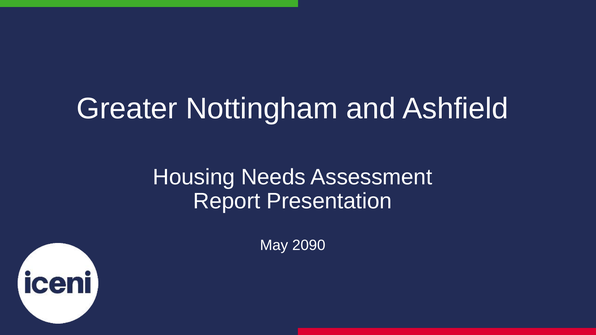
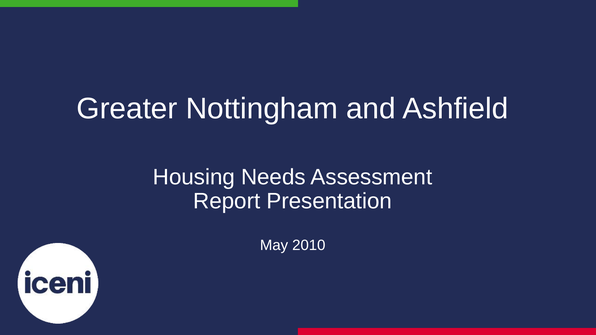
2090: 2090 -> 2010 (309, 246)
